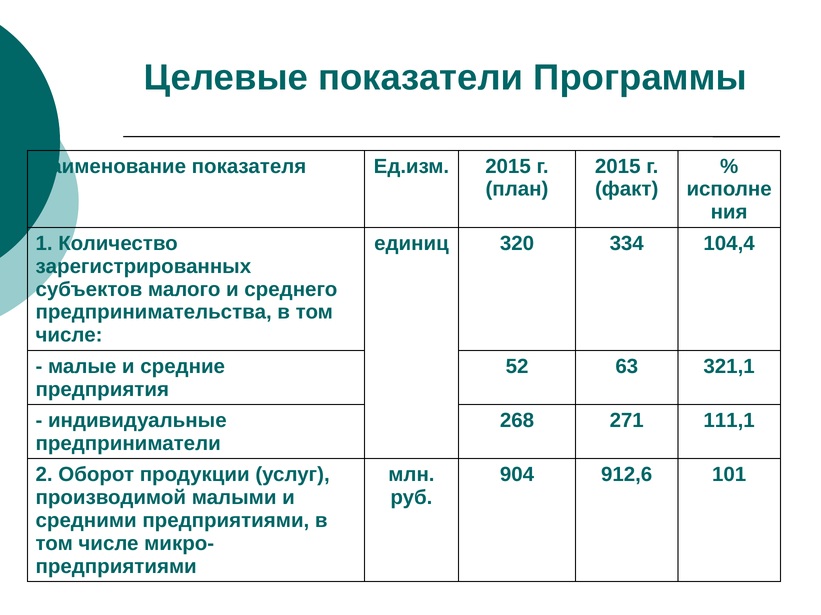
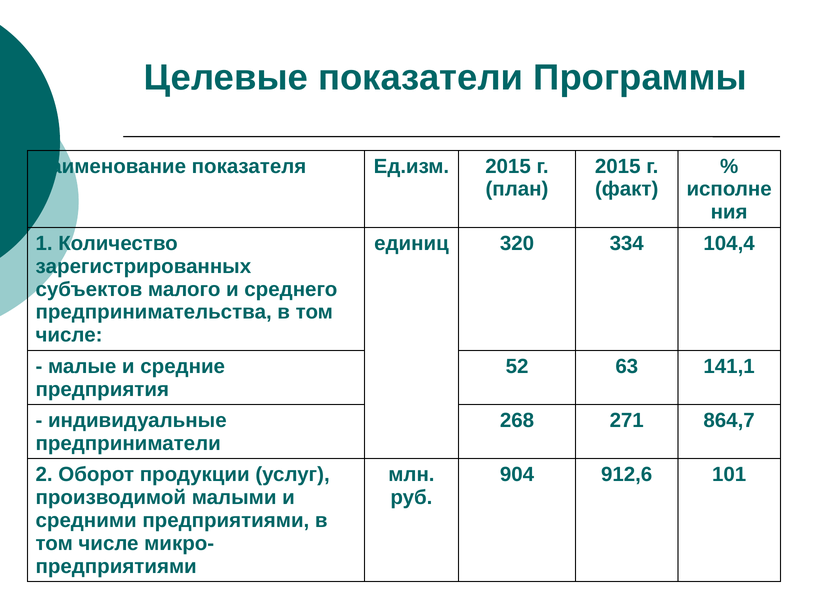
321,1: 321,1 -> 141,1 (729, 367)
111,1: 111,1 -> 864,7 (729, 421)
